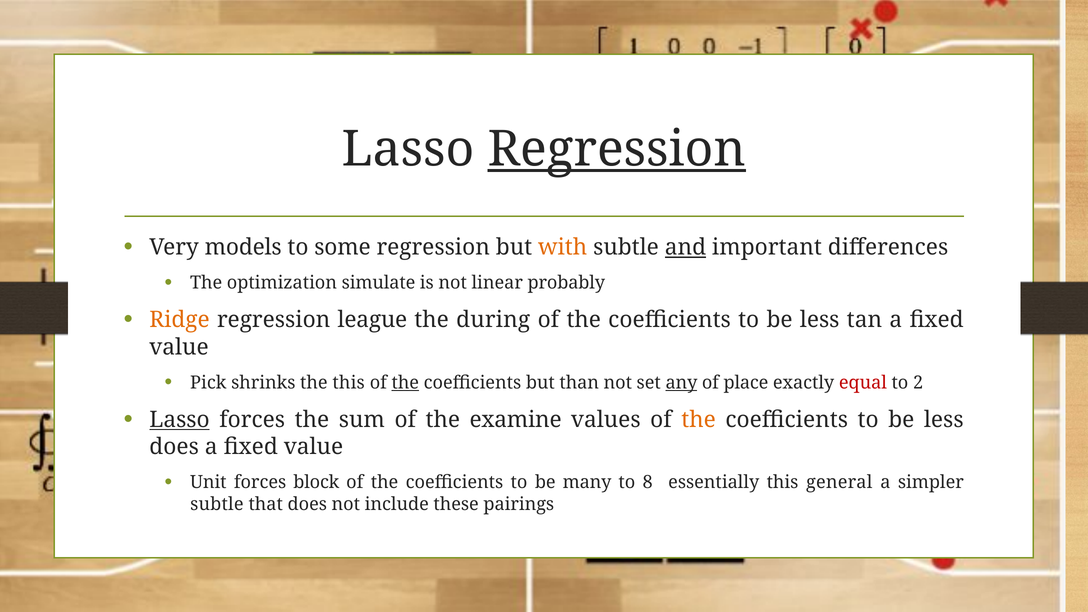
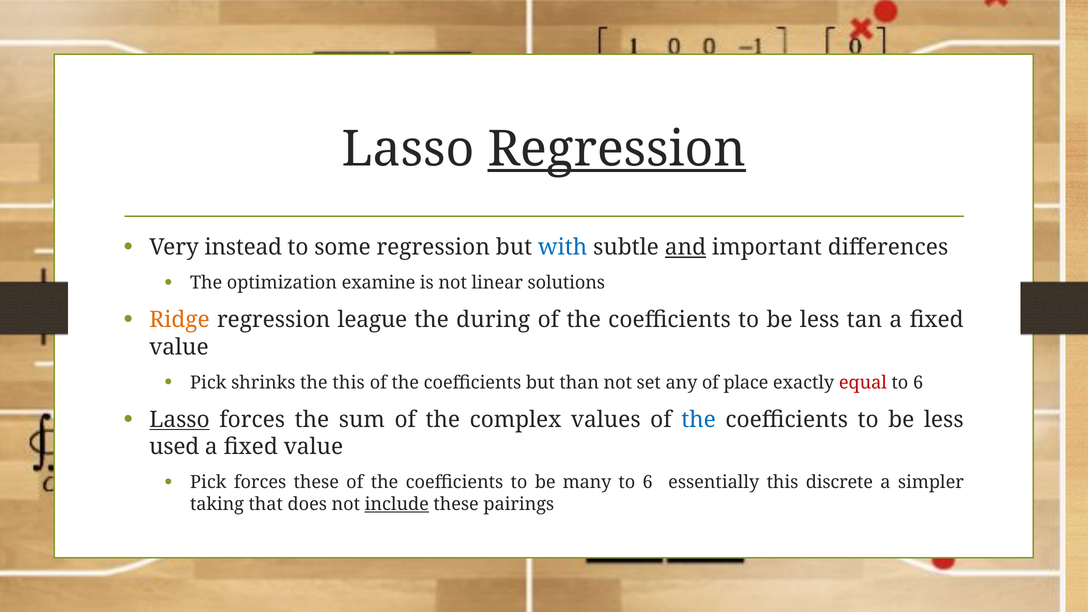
models: models -> instead (243, 247)
with colour: orange -> blue (563, 247)
simulate: simulate -> examine (379, 283)
probably: probably -> solutions (566, 283)
the underline: present -> none (405, 383)
any underline: present -> none (681, 383)
2: 2 -> 6 (918, 383)
examine: examine -> complex (515, 420)
the colour: orange -> blue (699, 420)
does: does -> used (174, 447)
Unit: Unit -> Pick (208, 482)
forces block: block -> these (316, 482)
8: 8 -> 6 (648, 482)
general: general -> discrete (839, 482)
subtle: subtle -> taking (217, 504)
include underline: none -> present (397, 504)
